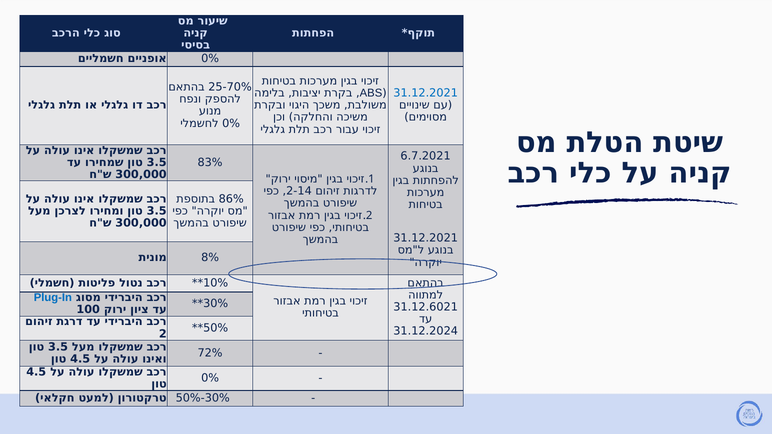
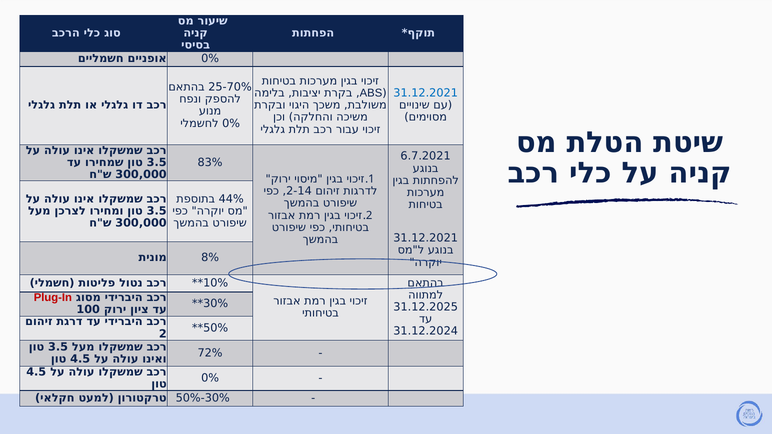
86%: 86% -> 44% (231, 199)
Plug-In colour: blue -> red (53, 298)
31.12.6021: 31.12.6021 -> 31.12.2025 (426, 307)
